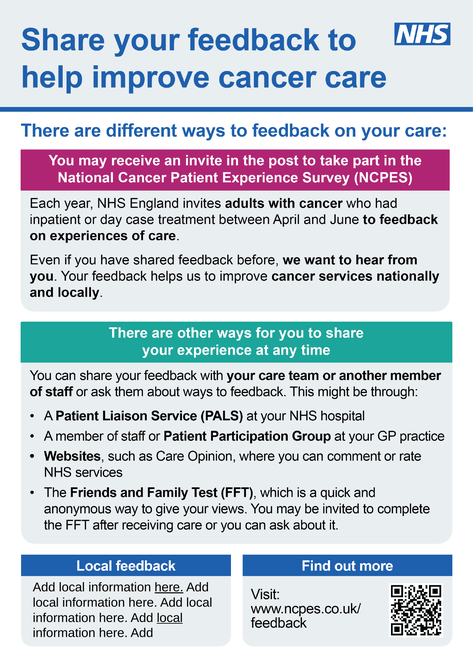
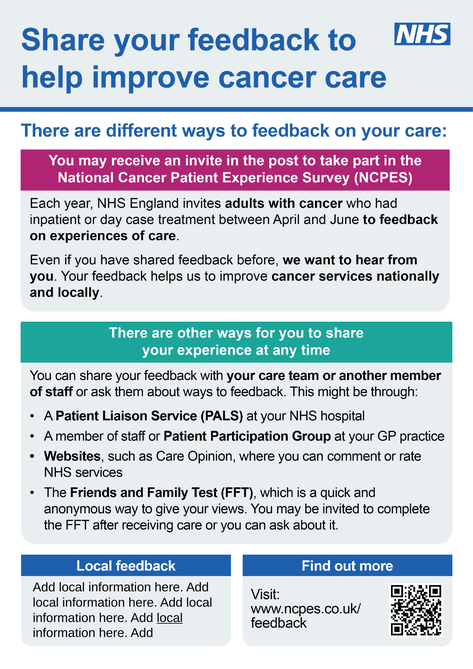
here underline: present -> none (169, 587)
